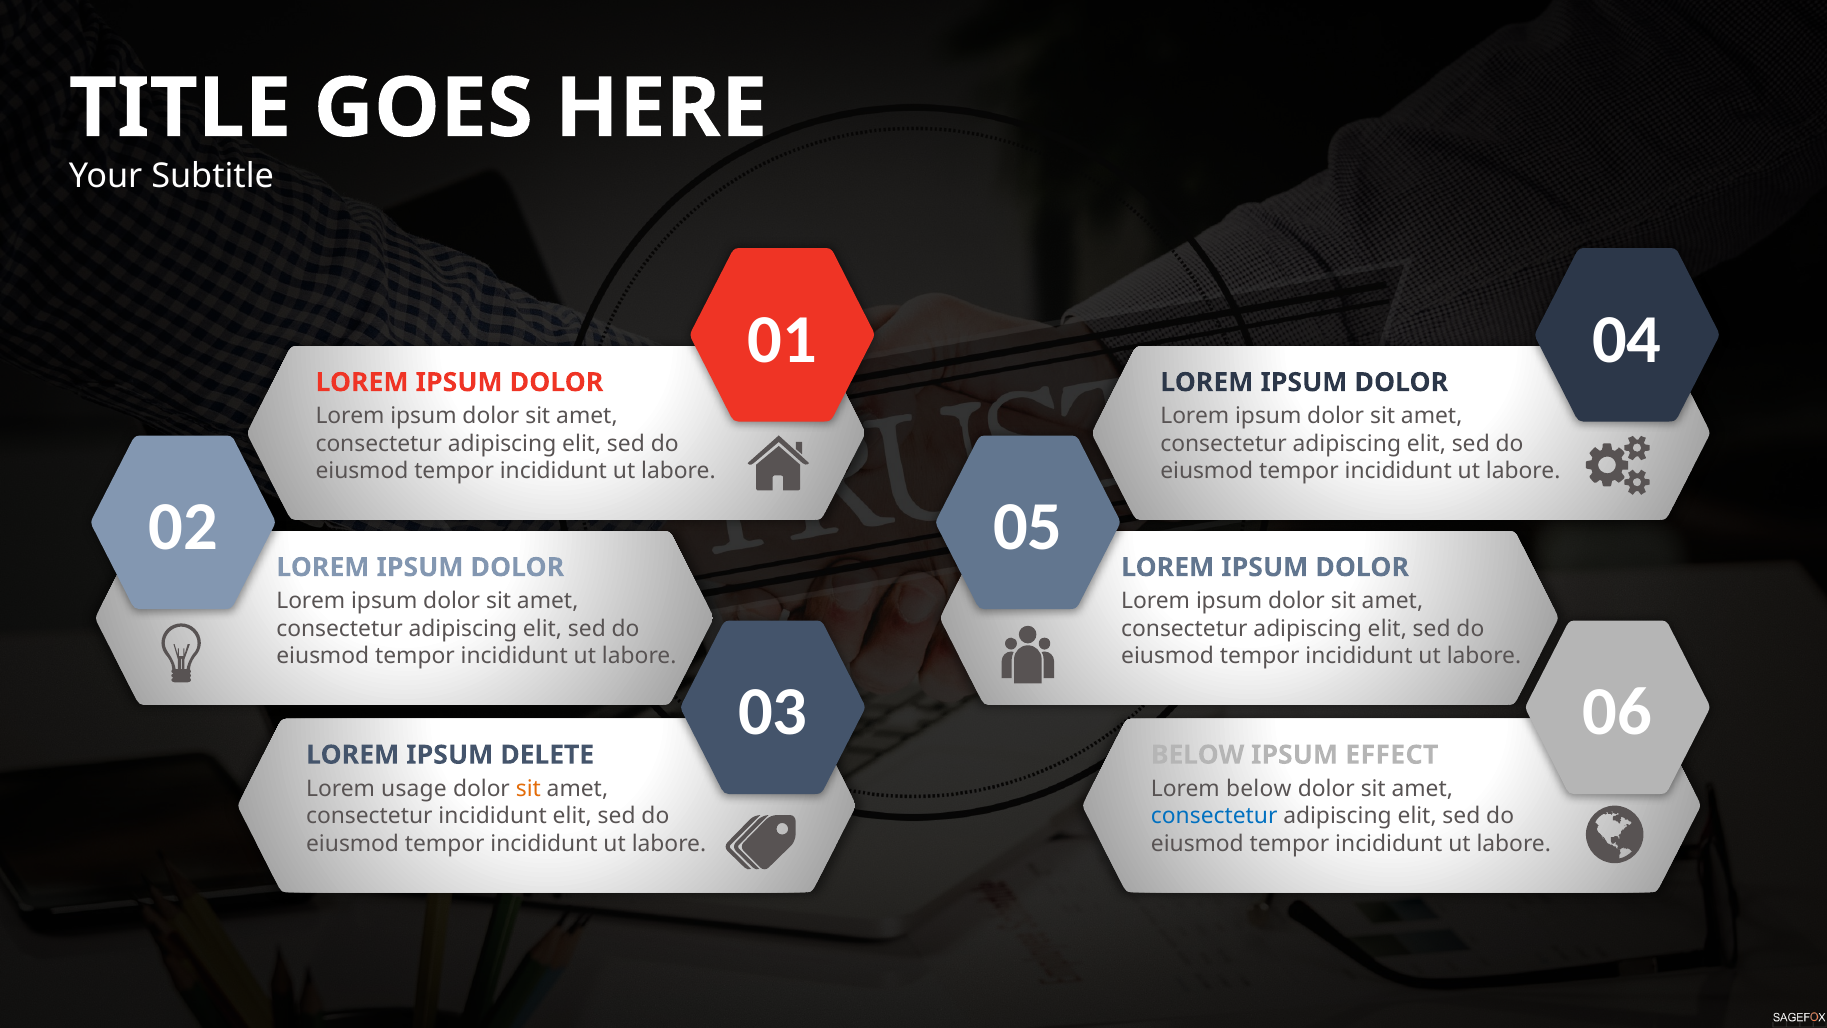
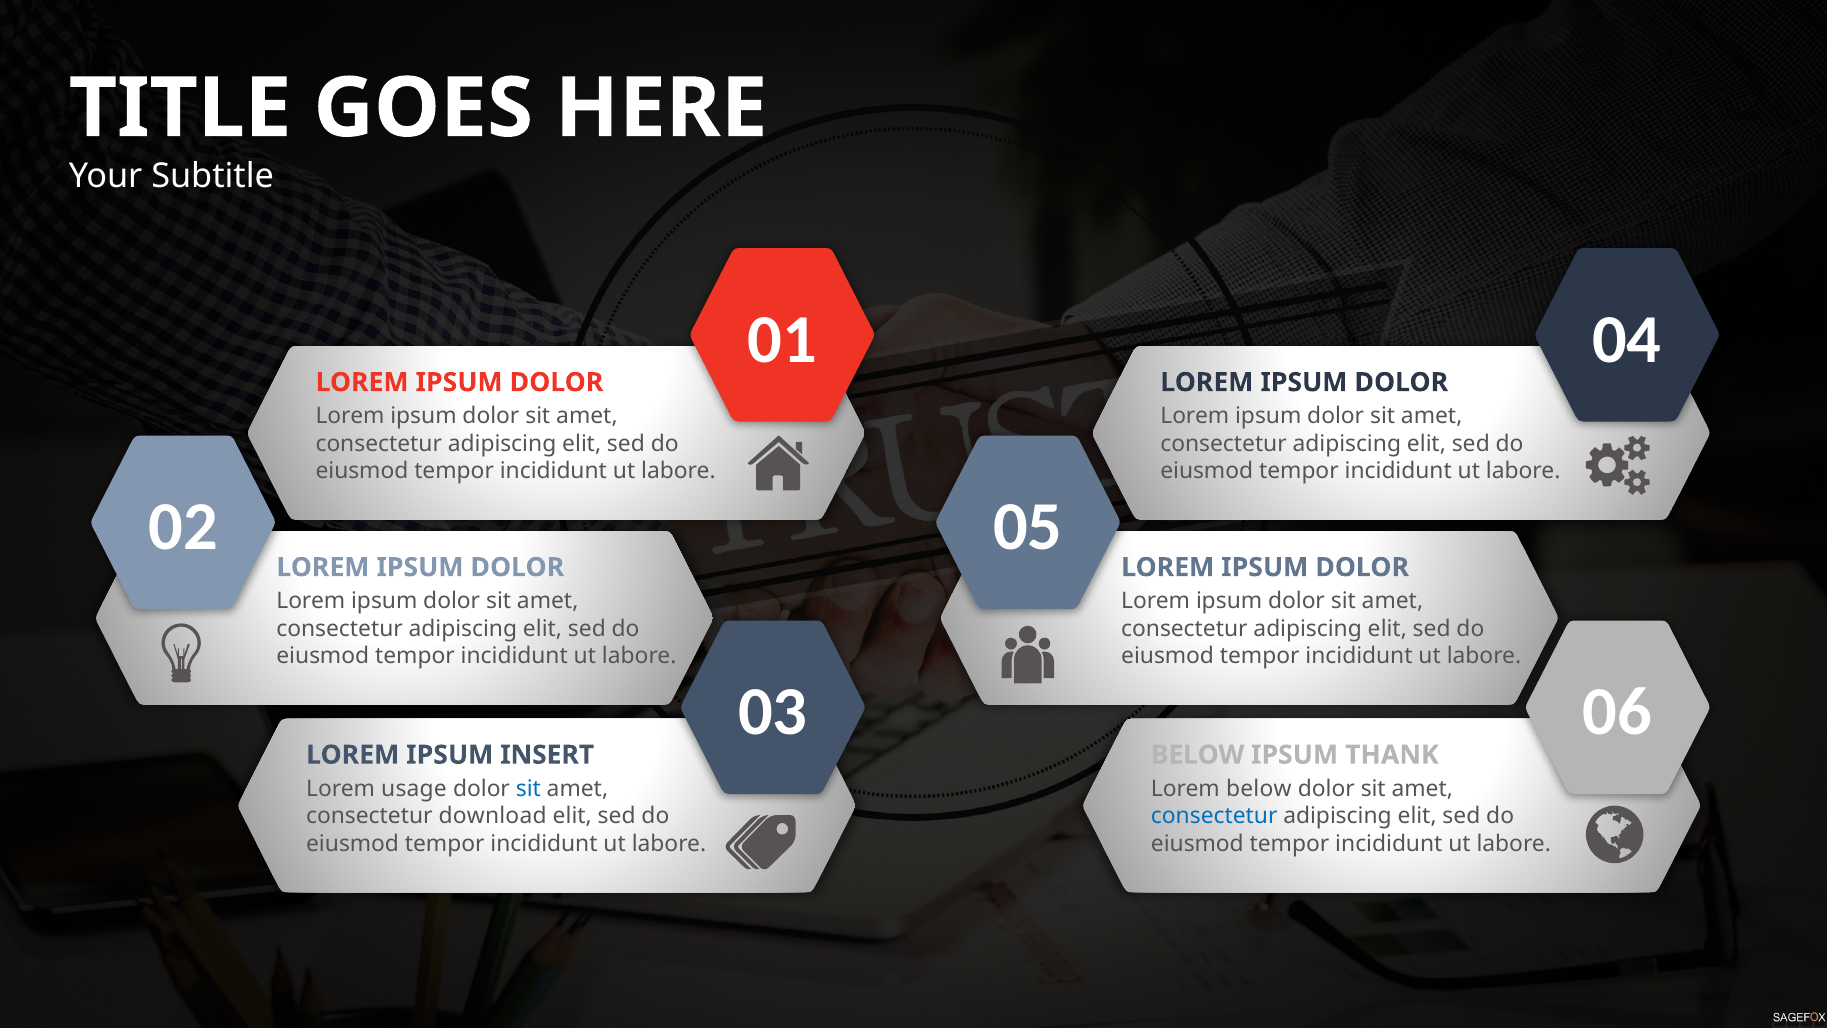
DELETE: DELETE -> INSERT (547, 755)
EFFECT: EFFECT -> THANK (1392, 755)
sit colour: orange -> blue (528, 789)
consectetur incididunt: incididunt -> download (493, 816)
